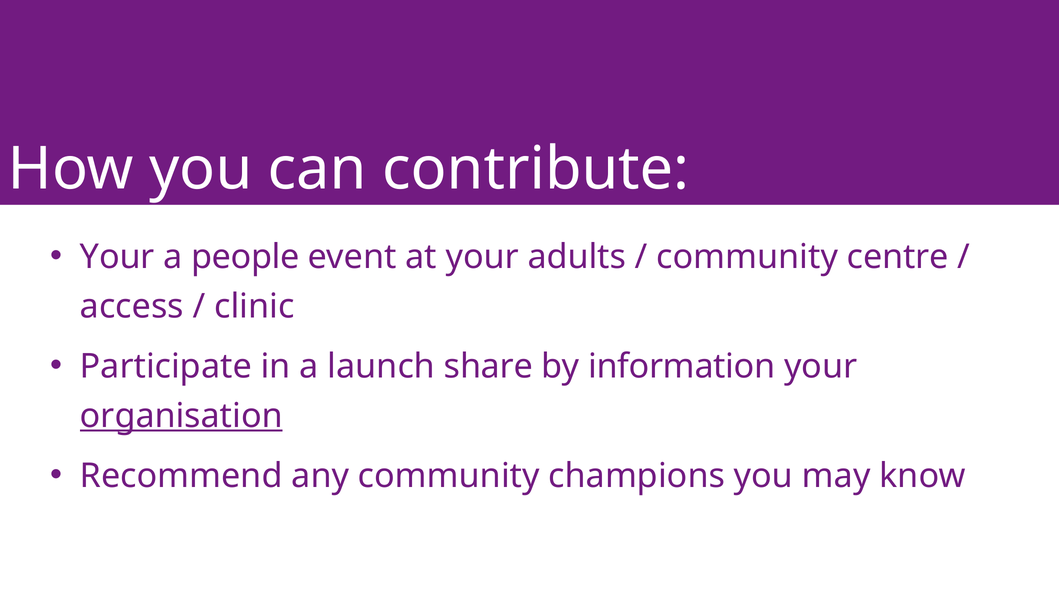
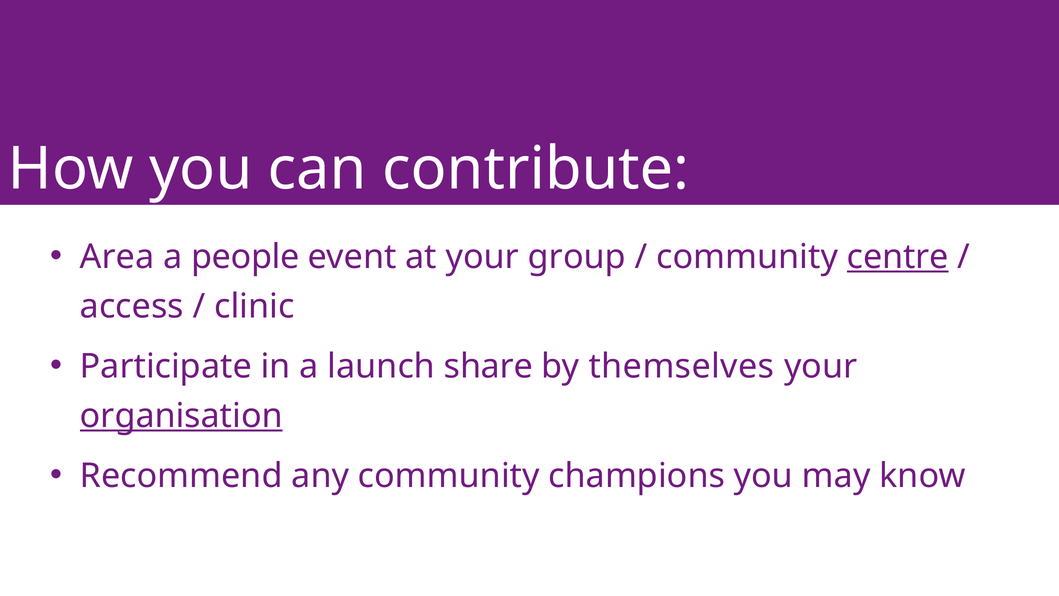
Your: Your -> Area (117, 257)
adults: adults -> group (577, 257)
centre underline: none -> present (898, 257)
information: information -> themselves (681, 366)
